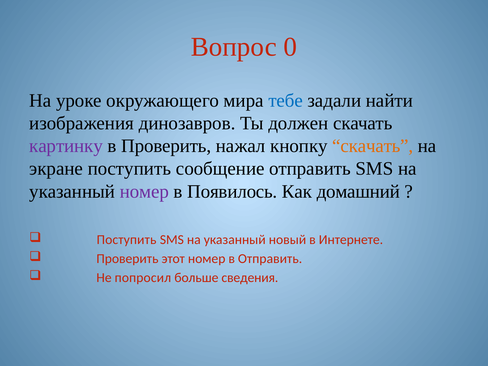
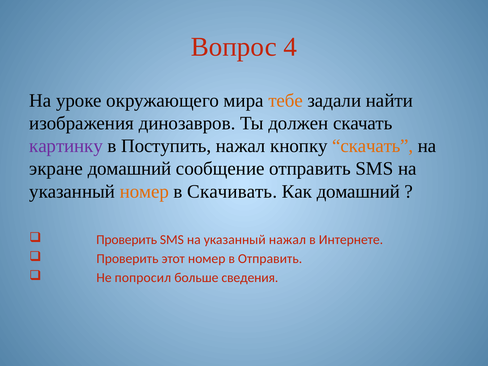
0: 0 -> 4 (290, 47)
тебе colour: blue -> orange (286, 101)
в Проверить: Проверить -> Поступить (166, 146)
экране поступить: поступить -> домашний (130, 169)
номер colour: purple -> orange (144, 191)
Появилось: Появилось -> Скачивать (232, 191)
Поступить: Поступить -> Проверить (127, 240)
указанный новый: новый -> нажал (287, 240)
